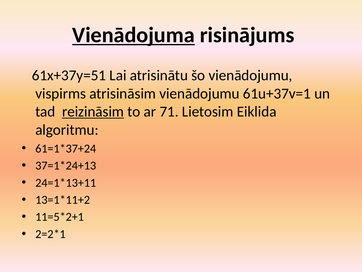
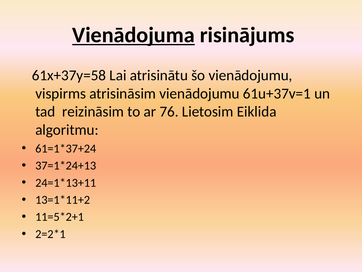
61x+37y=51: 61x+37y=51 -> 61x+37y=58 (69, 75)
reizināsim underline: present -> none (93, 111)
71: 71 -> 76 (169, 111)
